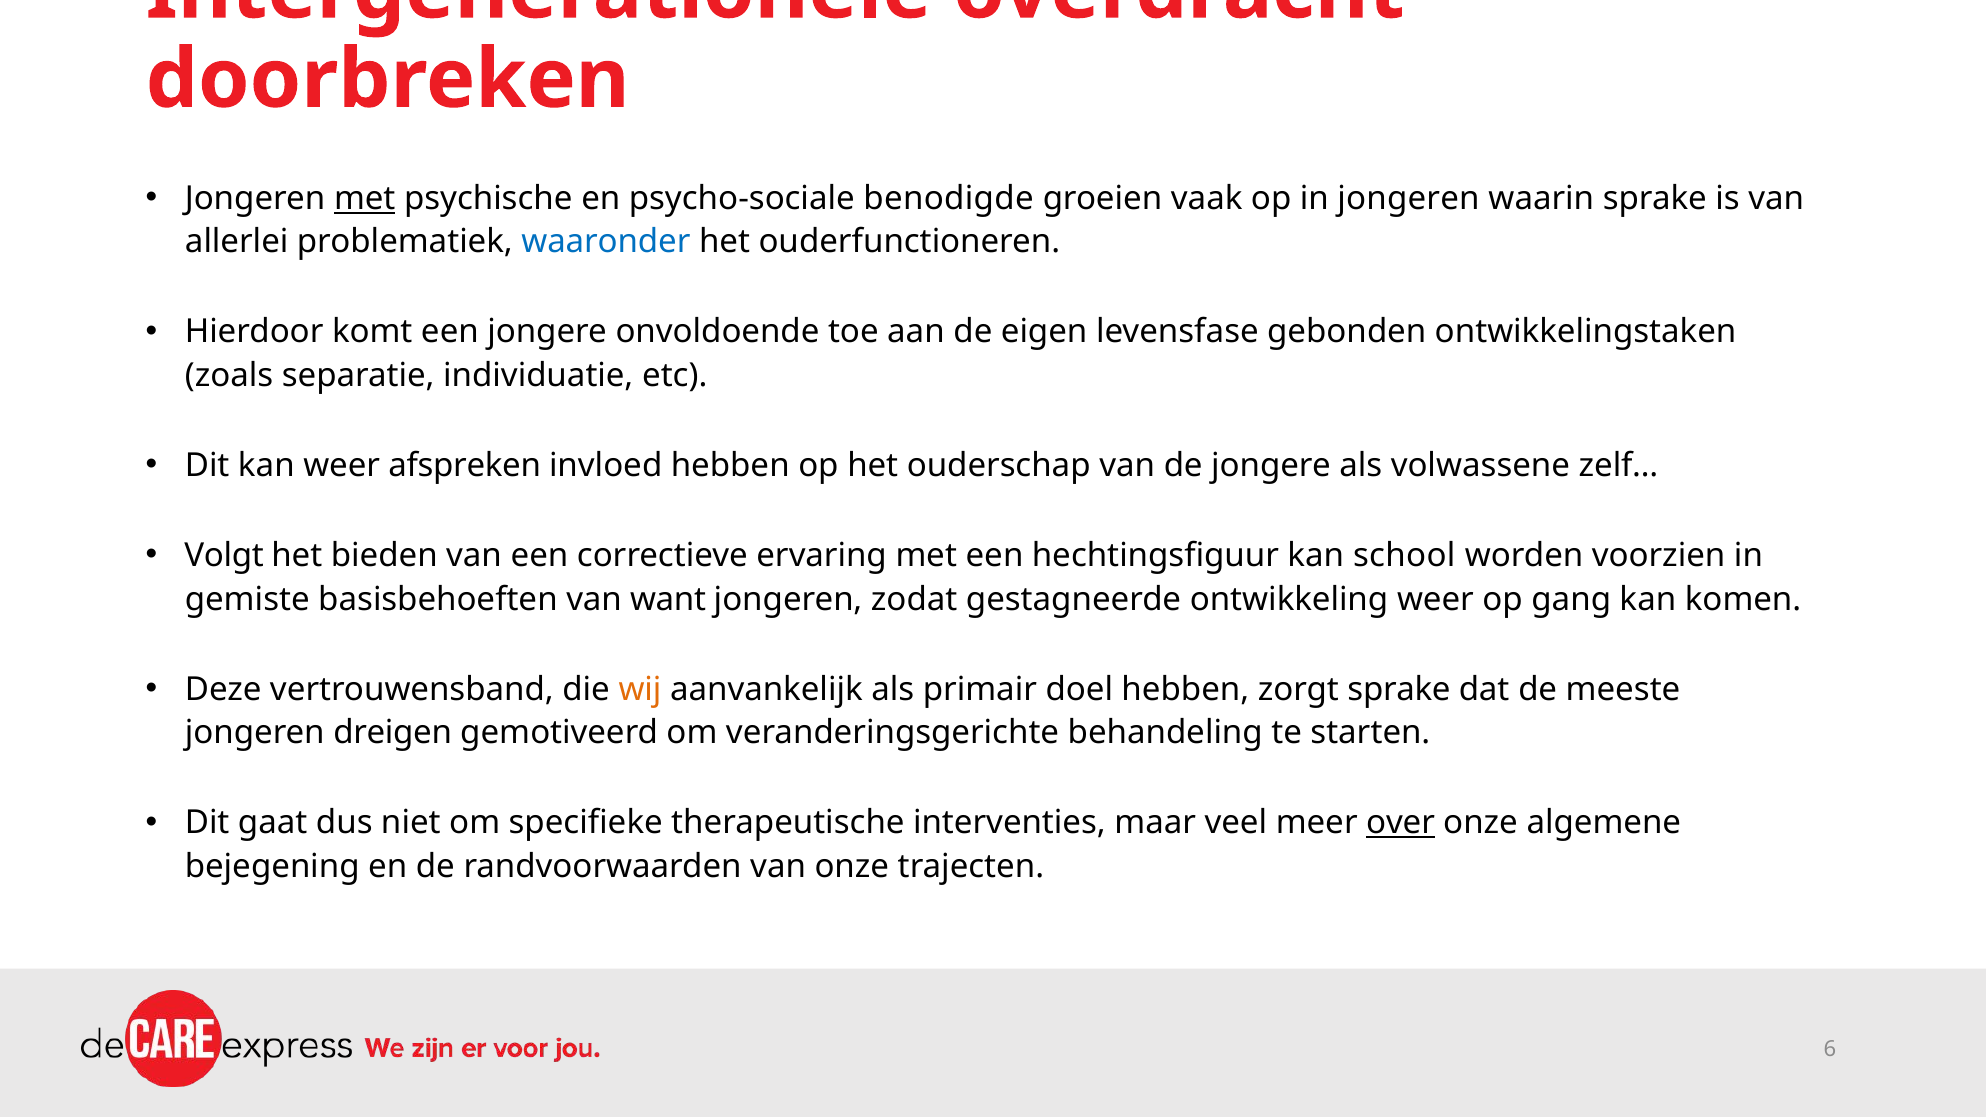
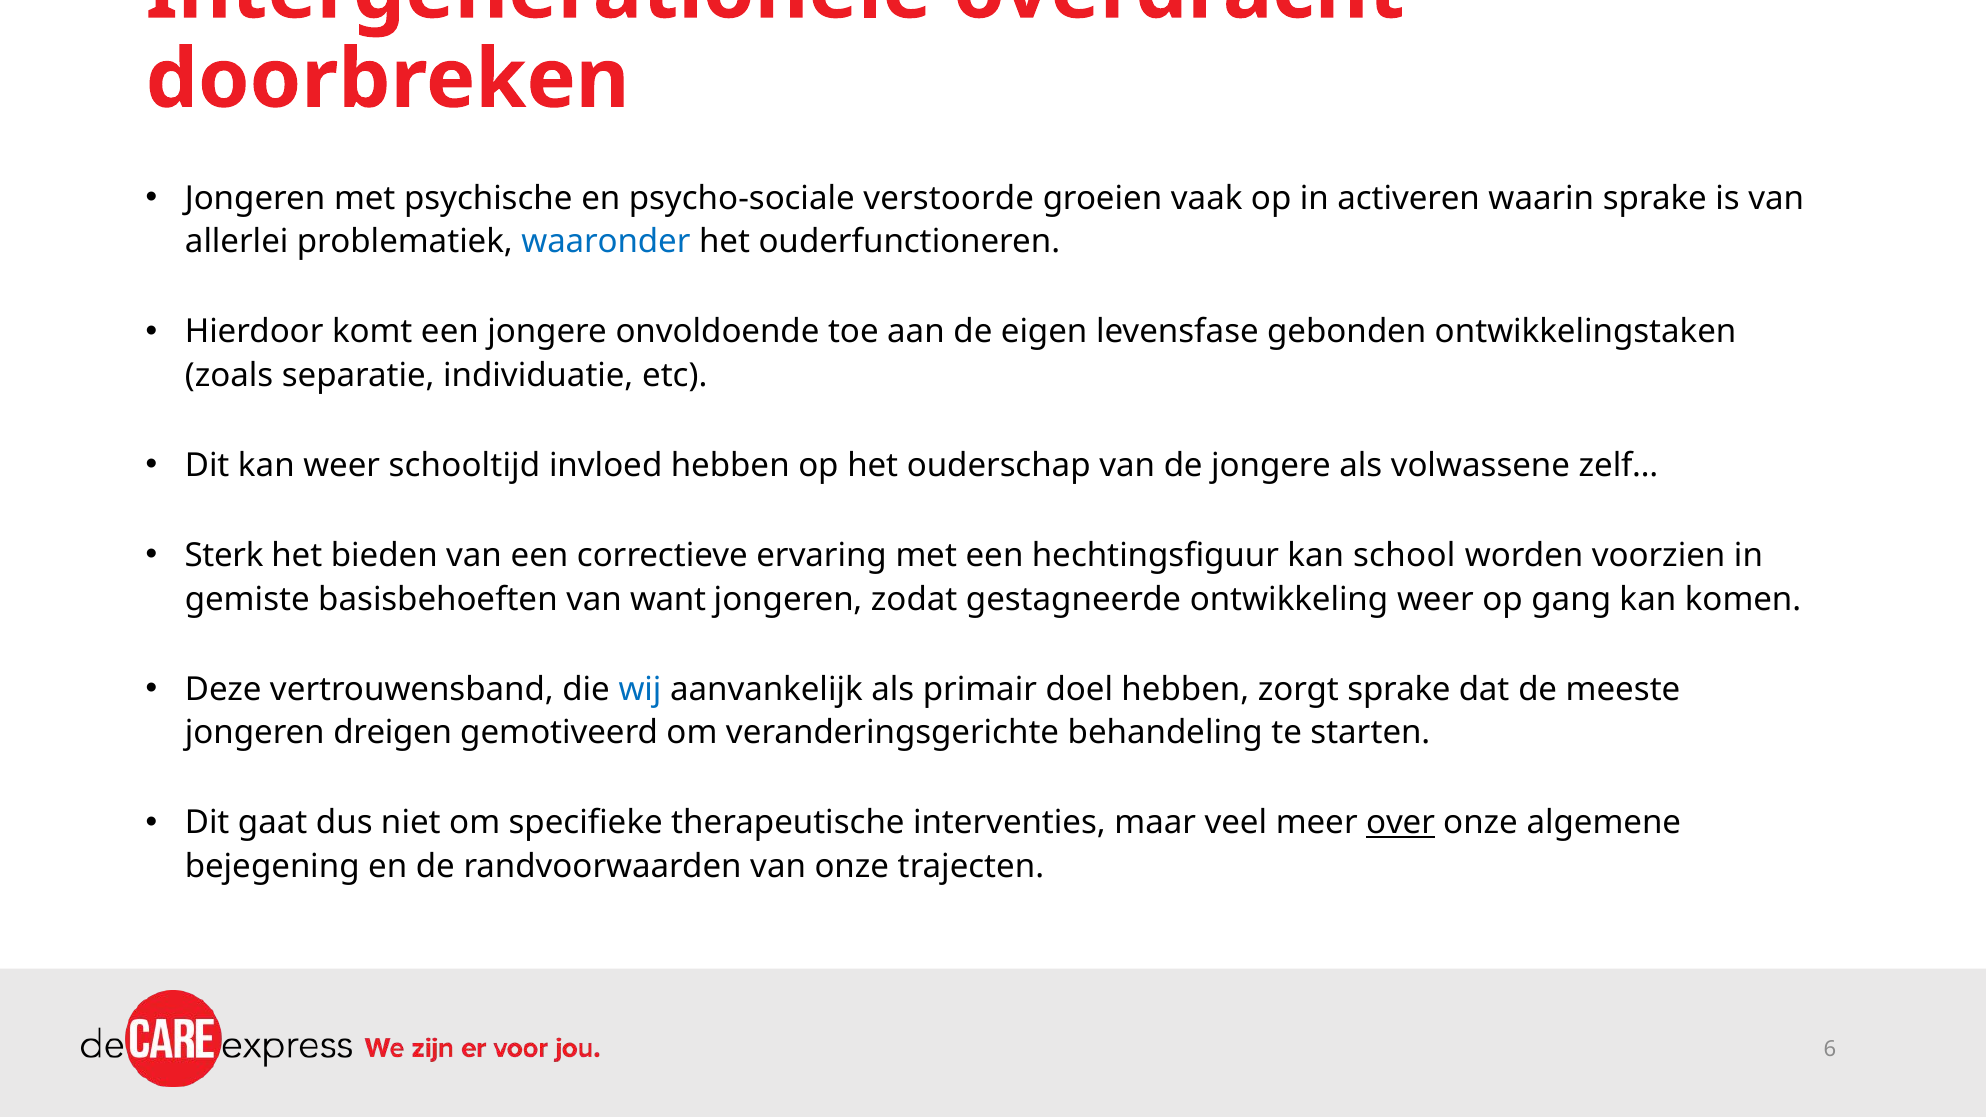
met underline: present -> none (365, 198)
benodigde: benodigde -> verstoorde (949, 198)
in jongeren: jongeren -> activeren (1409, 198)
afspreken: afspreken -> schooltijd (464, 466)
Volgt: Volgt -> Sterk (224, 556)
wij colour: orange -> blue (640, 690)
